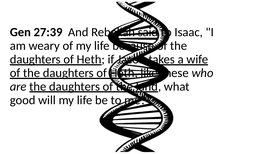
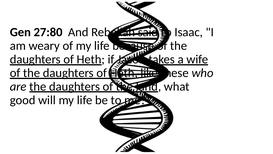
27:39: 27:39 -> 27:80 (48, 32)
